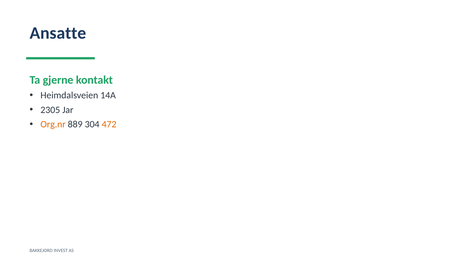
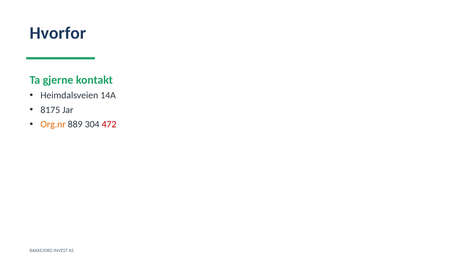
Ansatte: Ansatte -> Hvorfor (58, 33)
2305: 2305 -> 8175 (50, 110)
472 colour: orange -> red (109, 125)
